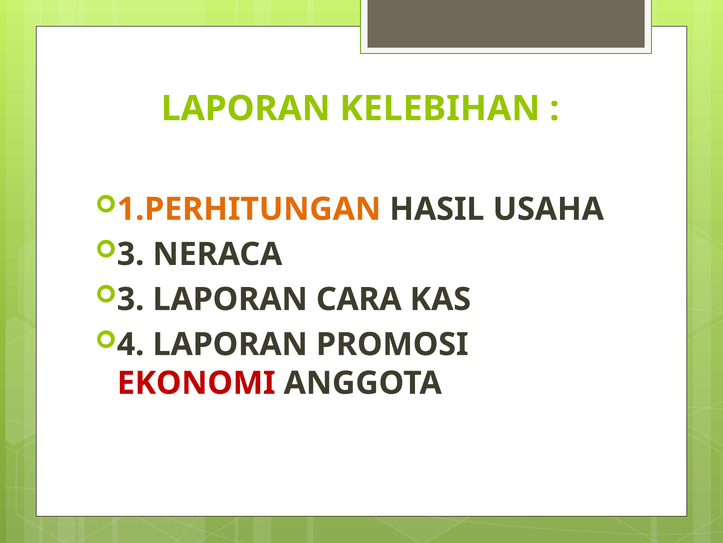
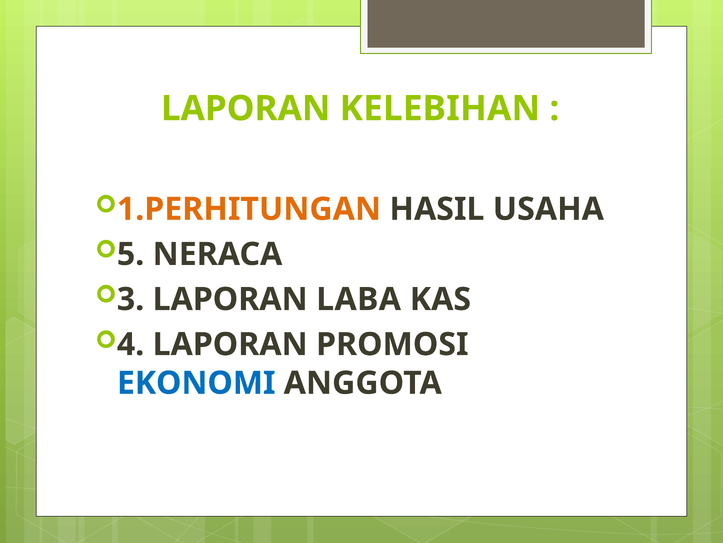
3: 3 -> 5 (131, 254)
CARA: CARA -> LABA (359, 299)
EKONOMI colour: red -> blue (196, 383)
